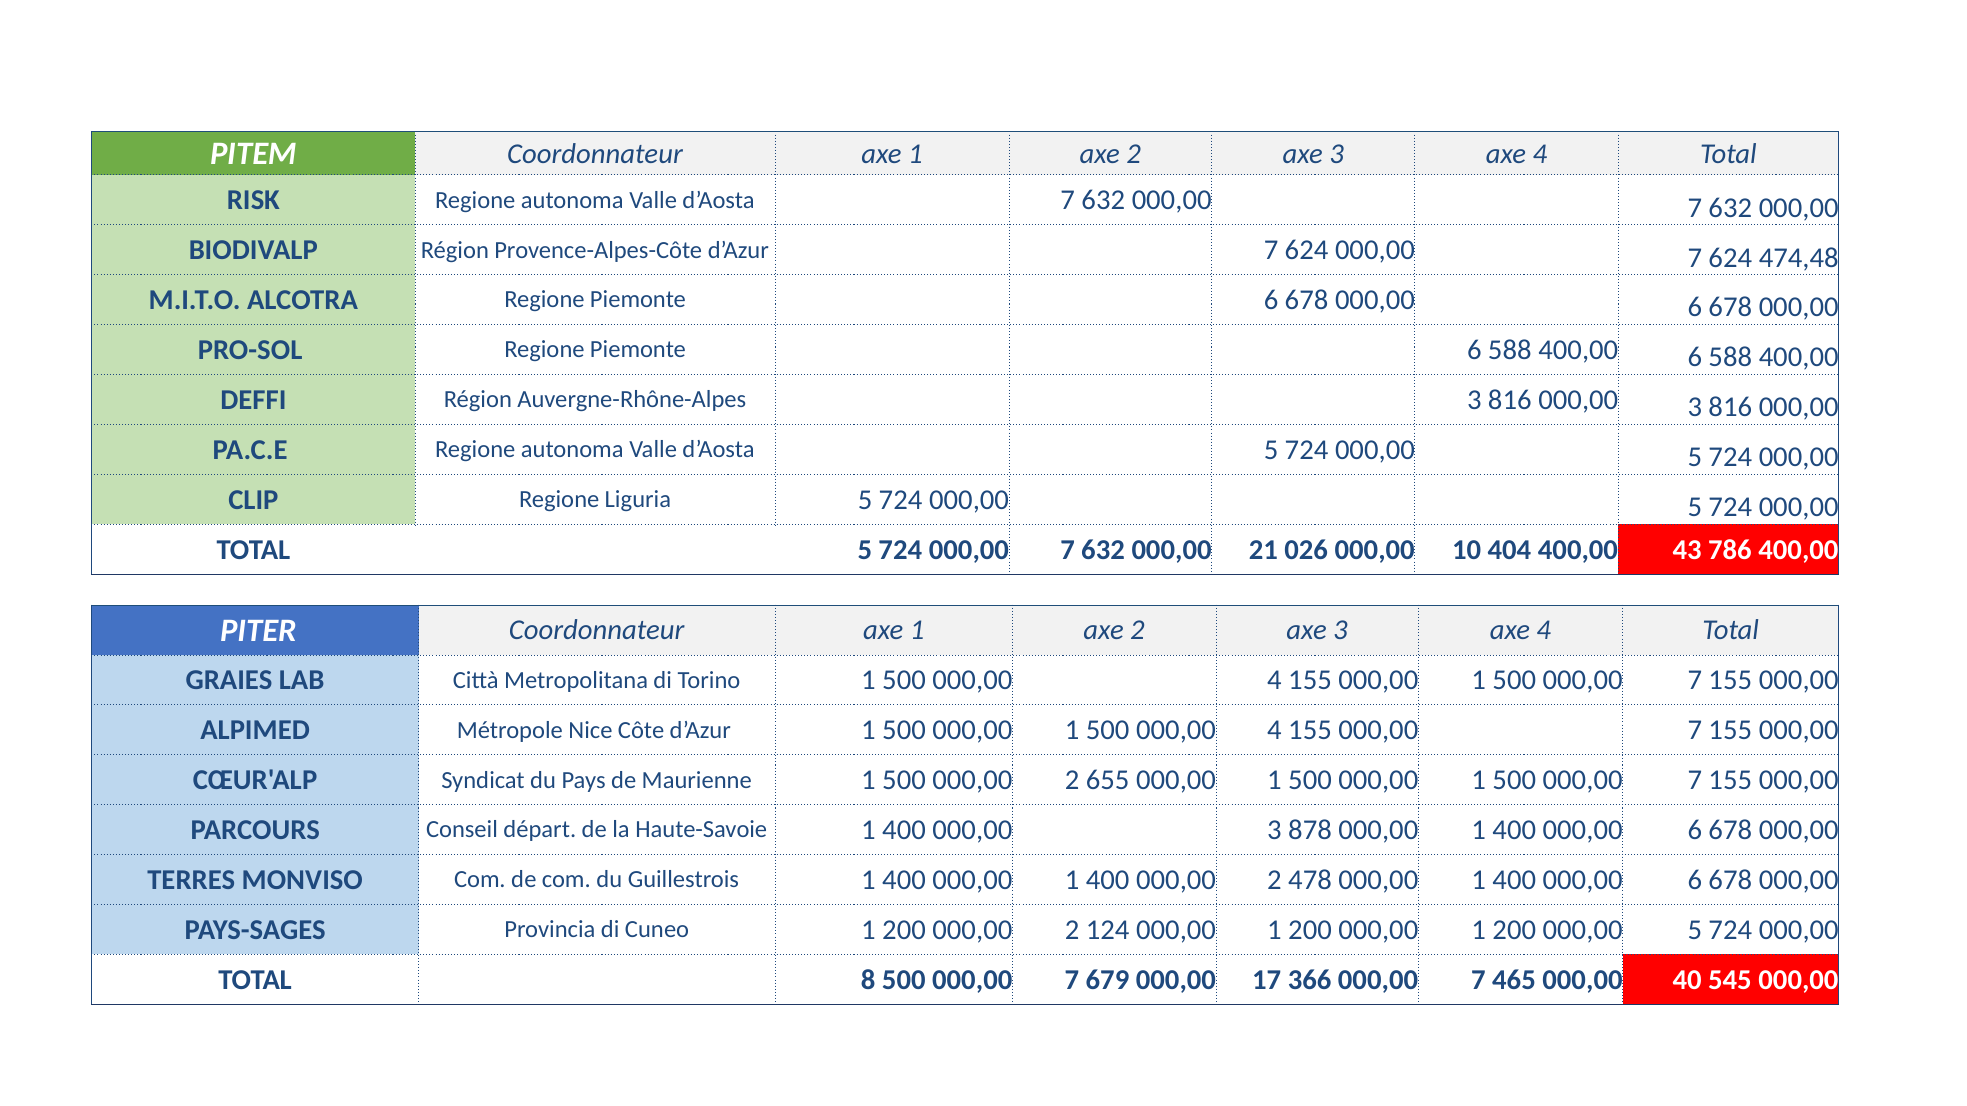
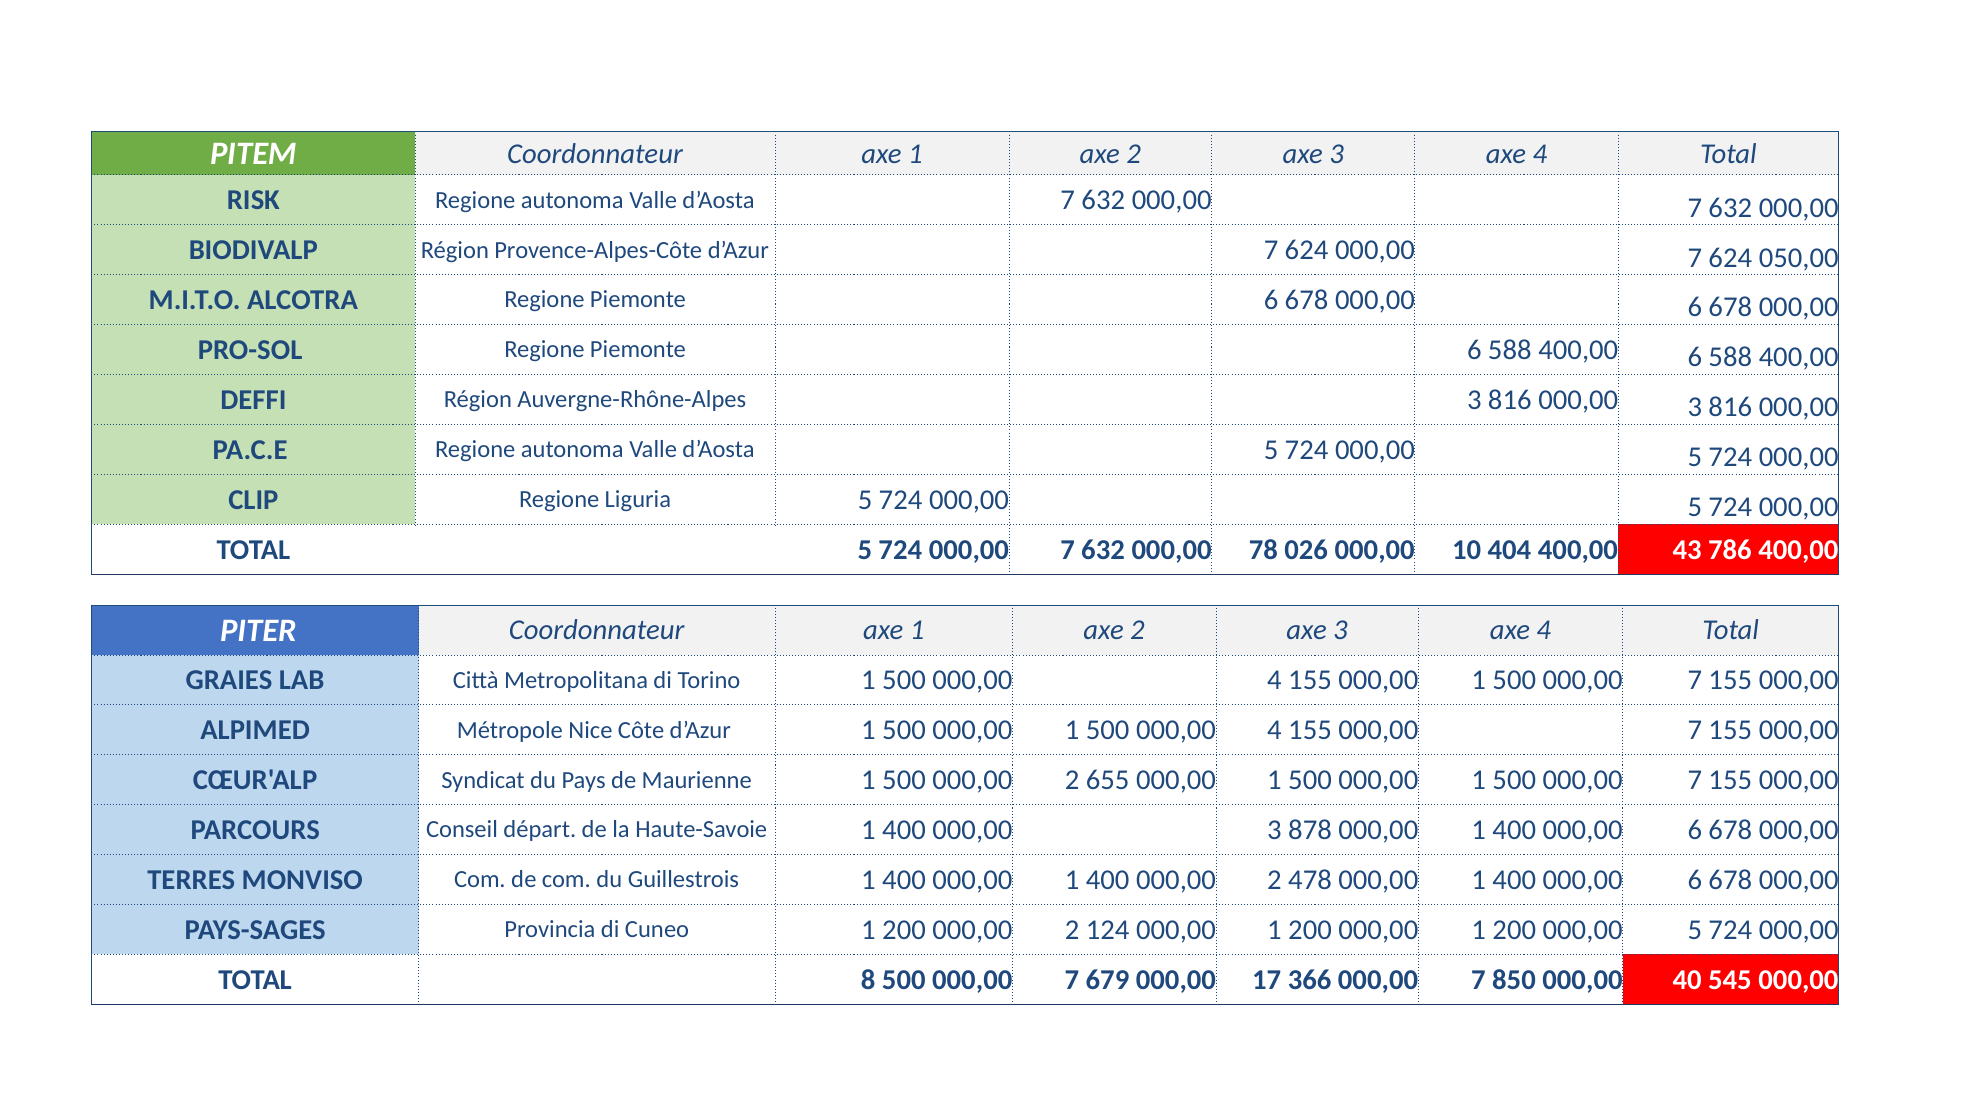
474,48: 474,48 -> 050,00 (1799, 258)
21: 21 -> 78 (1263, 550)
465: 465 -> 850 (1514, 980)
